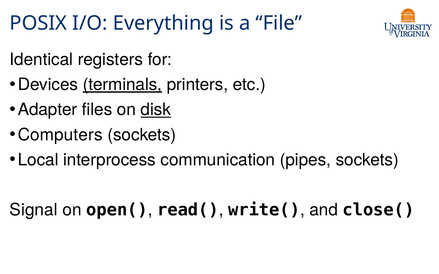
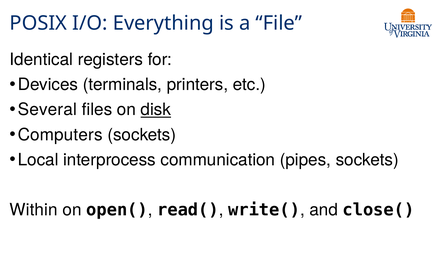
terminals underline: present -> none (122, 85)
Adapter: Adapter -> Several (47, 110)
Signal: Signal -> Within (34, 210)
